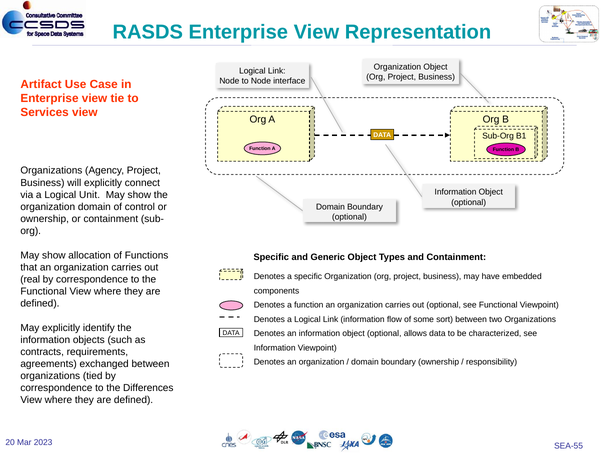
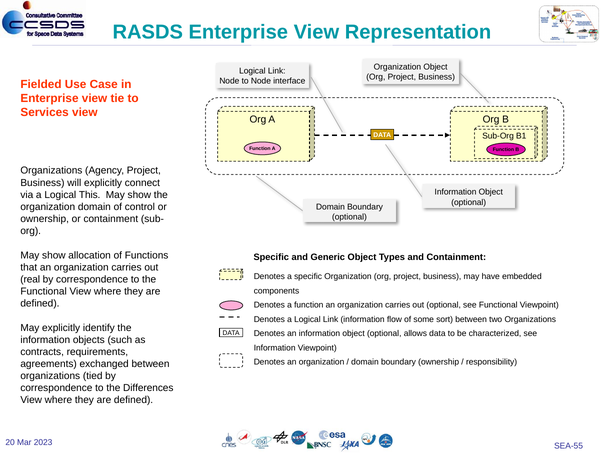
Artifact: Artifact -> Fielded (41, 84)
Unit: Unit -> This (90, 195)
